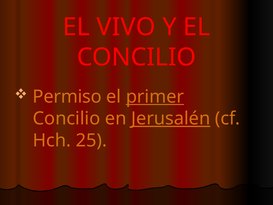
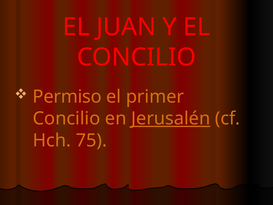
VIVO: VIVO -> JUAN (126, 27)
primer underline: present -> none (155, 97)
25: 25 -> 75 (91, 140)
